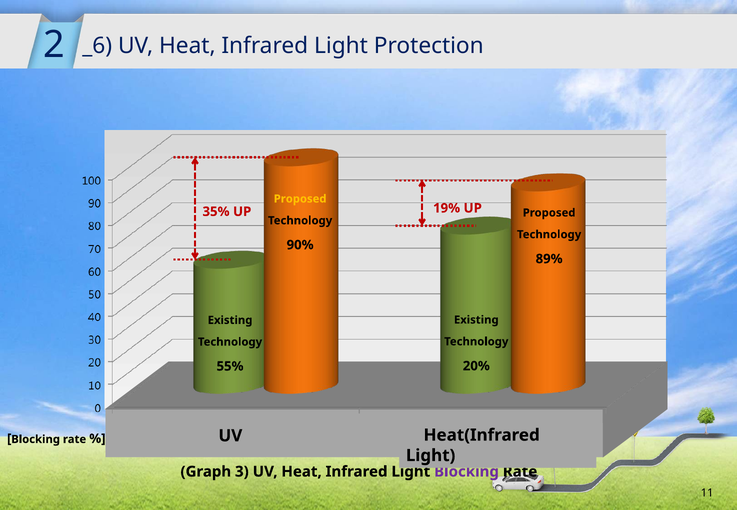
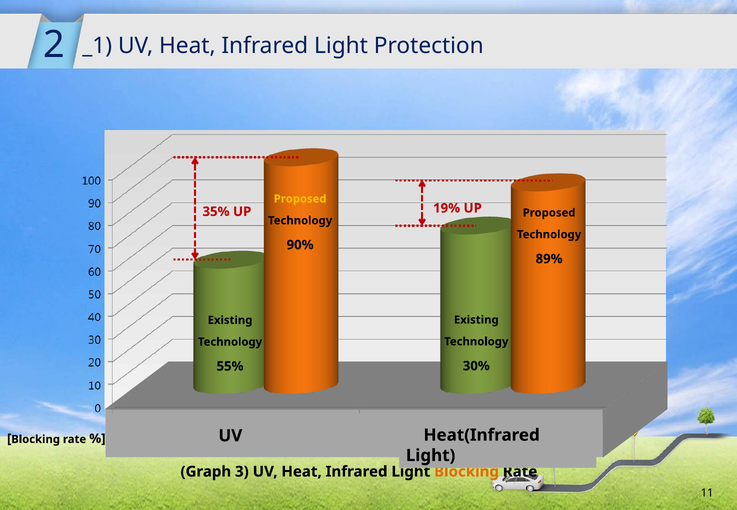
_6: _6 -> _1 (97, 46)
20%: 20% -> 30% (476, 366)
Blocking colour: purple -> orange (467, 472)
